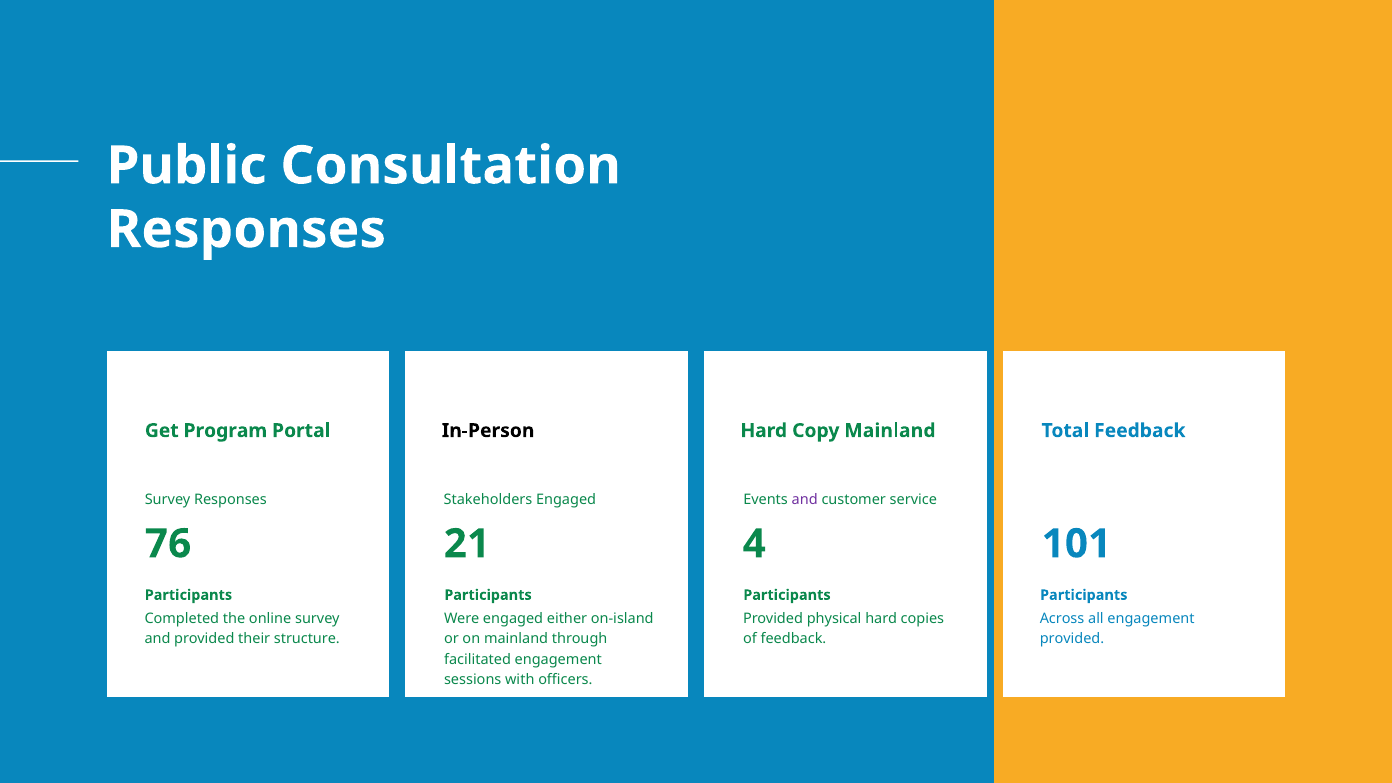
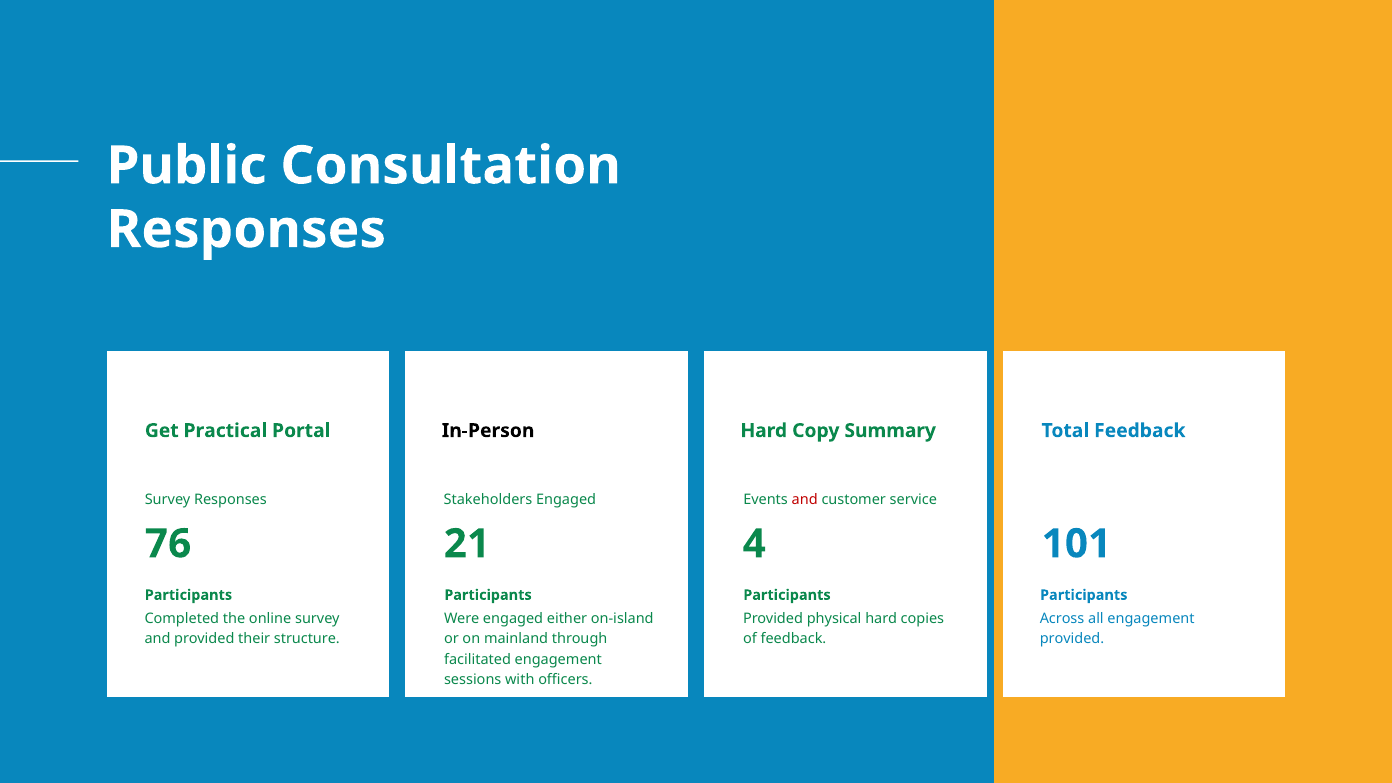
Program: Program -> Practical (225, 431)
Copy Mainland: Mainland -> Summary (890, 431)
and colour: purple -> red (805, 500)
